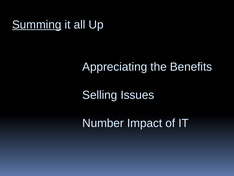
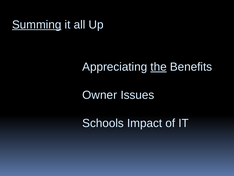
the underline: none -> present (159, 67)
Selling: Selling -> Owner (100, 95)
Number: Number -> Schools (103, 123)
